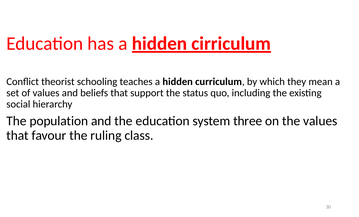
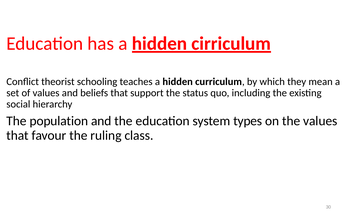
three: three -> types (248, 121)
